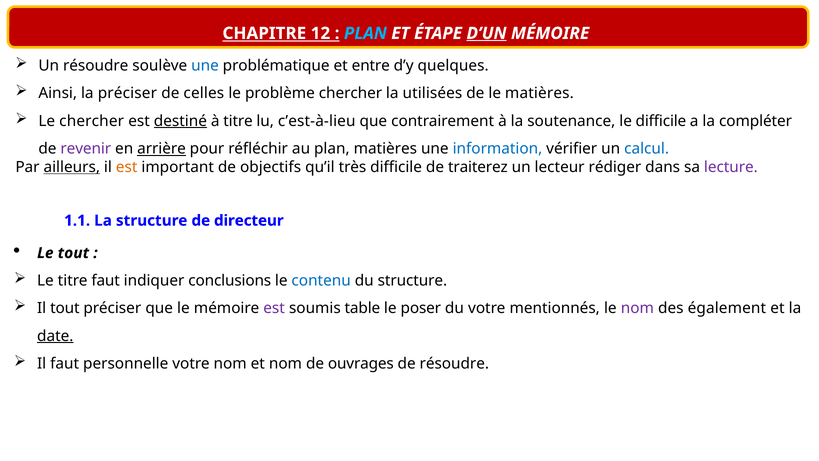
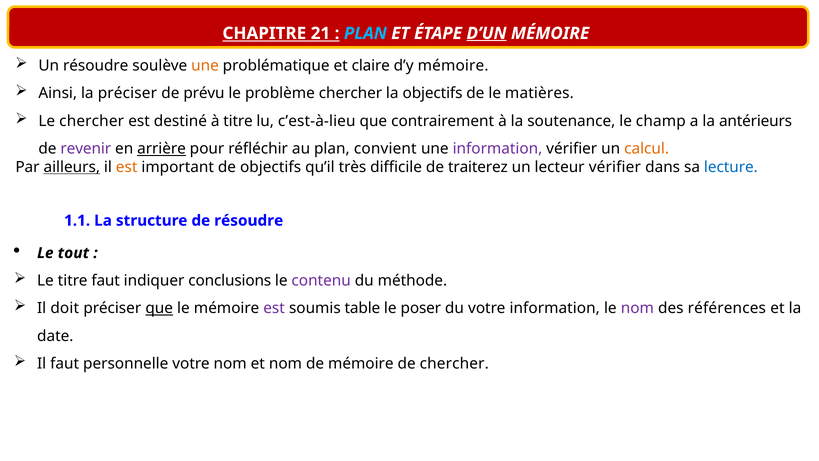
12: 12 -> 21 (320, 33)
une colour: blue -> orange (205, 66)
entre: entre -> claire (371, 66)
d’y quelques: quelques -> mémoire (453, 66)
celles: celles -> prévu (204, 93)
la utilisées: utilisées -> objectifs (433, 93)
destiné underline: present -> none (180, 121)
le difficile: difficile -> champ (661, 121)
compléter: compléter -> antérieurs (756, 121)
plan matières: matières -> convient (385, 149)
information colour: blue -> purple (497, 149)
calcul colour: blue -> orange (647, 149)
lecteur rédiger: rédiger -> vérifier (615, 167)
lecture colour: purple -> blue (731, 167)
de directeur: directeur -> résoudre (249, 220)
contenu colour: blue -> purple (321, 281)
du structure: structure -> méthode (412, 281)
Il tout: tout -> doit (65, 308)
que underline: none -> present (159, 308)
votre mentionnés: mentionnés -> information (555, 308)
également: également -> références (727, 308)
date underline: present -> none (55, 336)
de ouvrages: ouvrages -> mémoire (361, 363)
de résoudre: résoudre -> chercher (454, 363)
